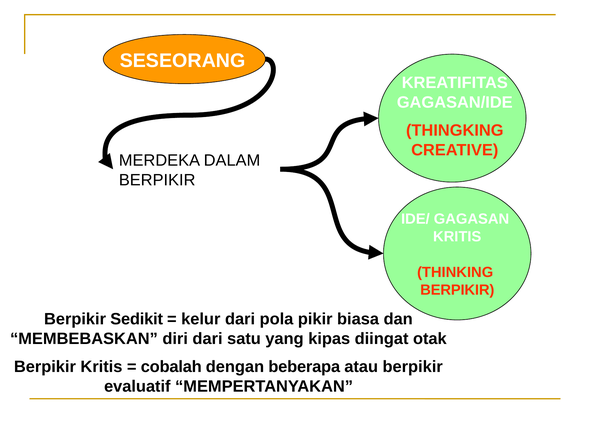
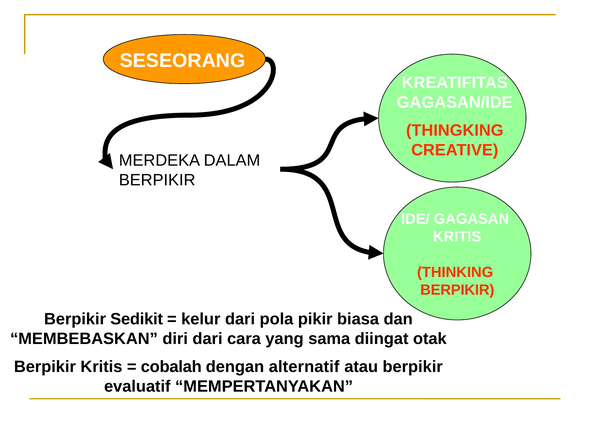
satu: satu -> cara (244, 338)
kipas: kipas -> sama (329, 338)
beberapa: beberapa -> alternatif (304, 366)
